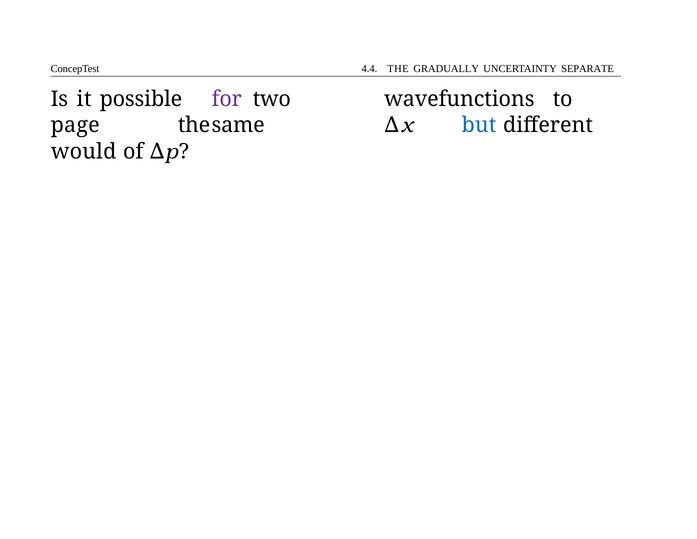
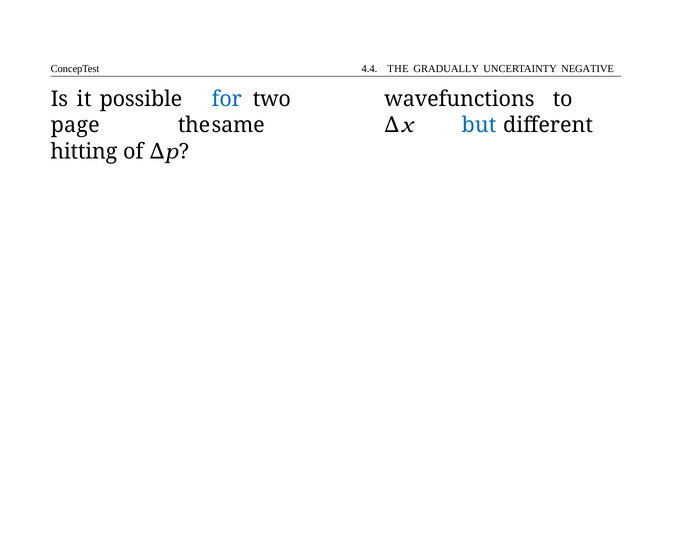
SEPARATE: SEPARATE -> NEGATIVE (588, 69)
for colour: purple -> blue (227, 99)
would: would -> hitting (84, 151)
